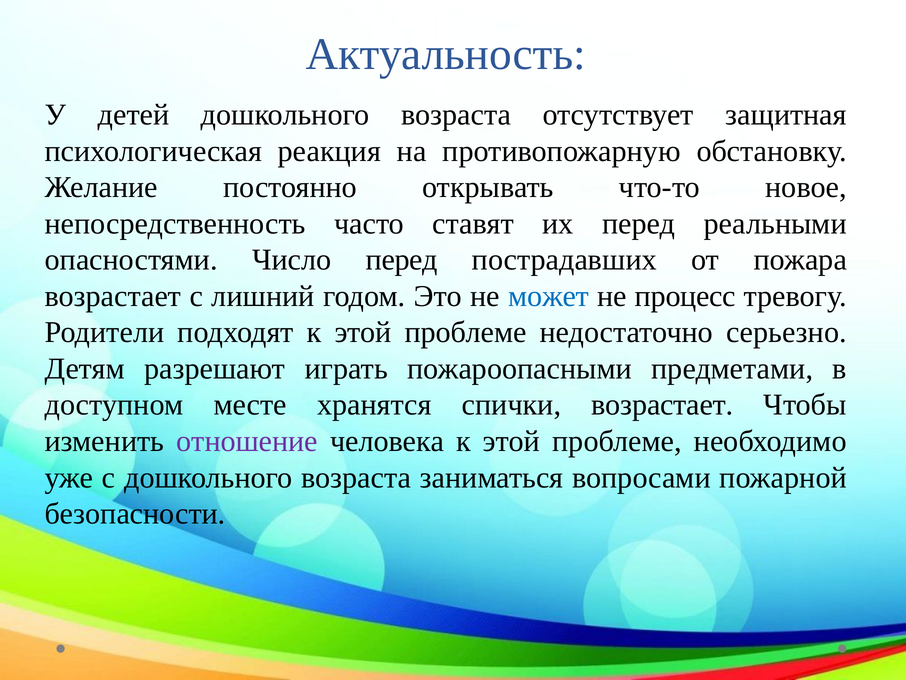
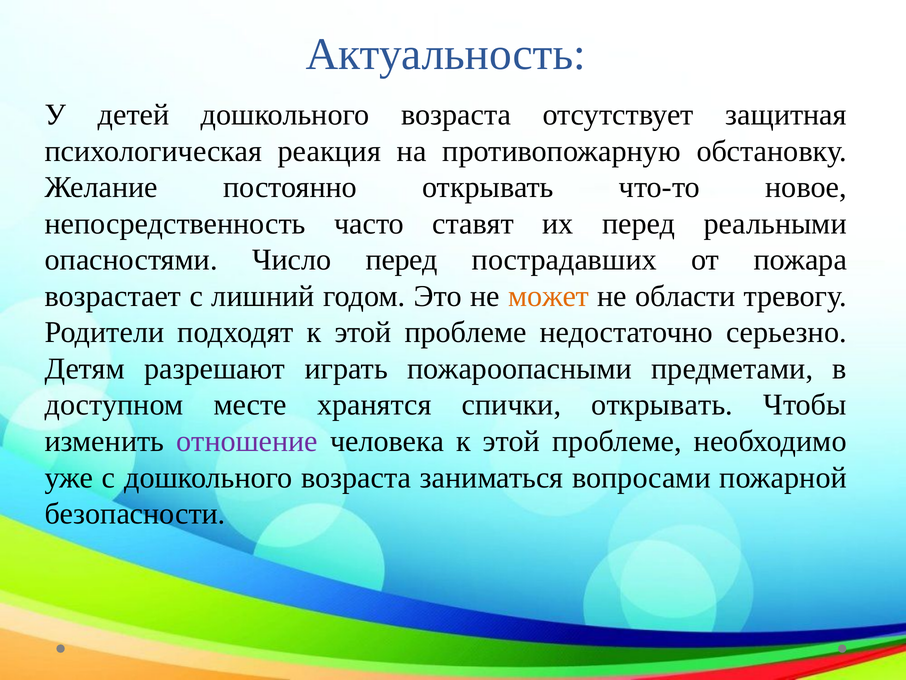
может colour: blue -> orange (549, 296)
процесс: процесс -> области (685, 296)
спички возрастает: возрастает -> открывать (662, 405)
